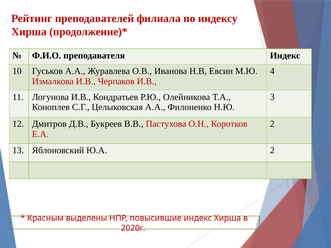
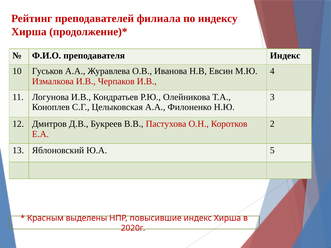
Ю.А 2: 2 -> 5 (272, 151)
